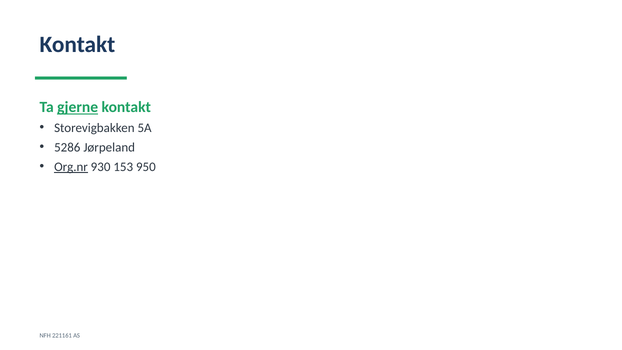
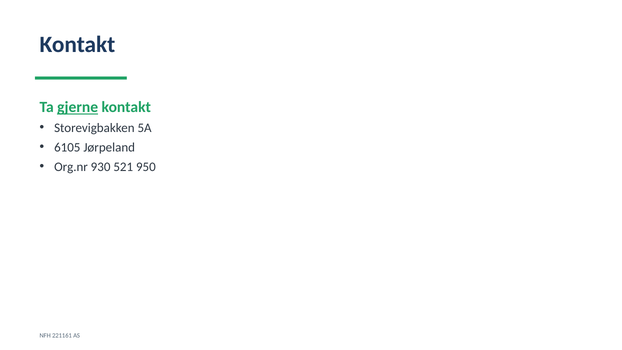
5286: 5286 -> 6105 (67, 147)
Org.nr underline: present -> none (71, 167)
153: 153 -> 521 (123, 167)
